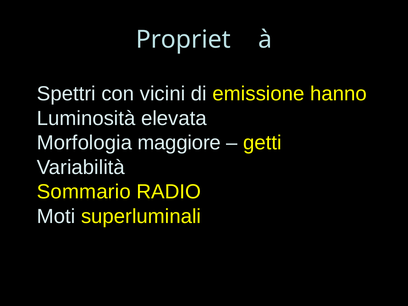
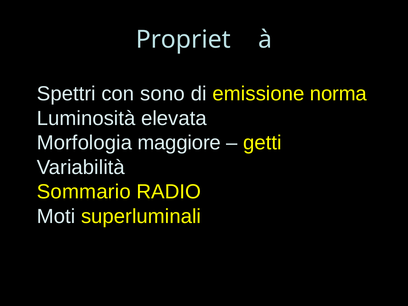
vicini: vicini -> sono (162, 94)
hanno: hanno -> norma (338, 94)
